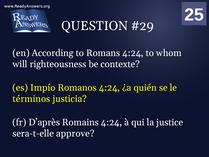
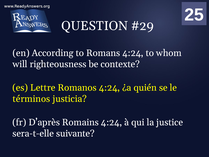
Impío: Impío -> Lettre (43, 88)
approve: approve -> suivante (75, 133)
